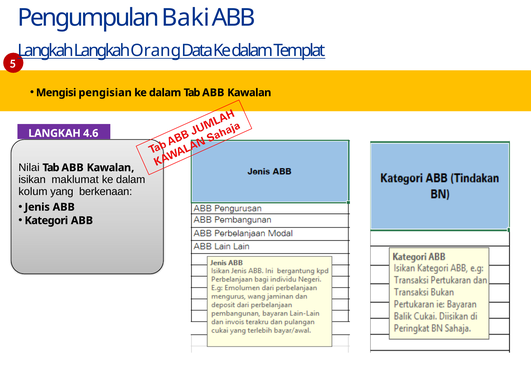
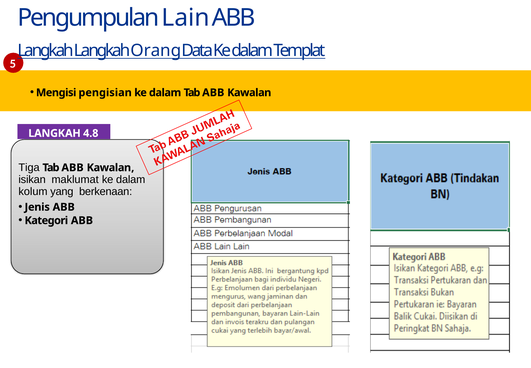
Baki: Baki -> Lain (186, 18)
4.6: 4.6 -> 4.8 (91, 133)
Nilai: Nilai -> Tiga (29, 167)
